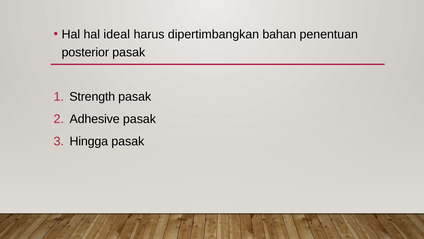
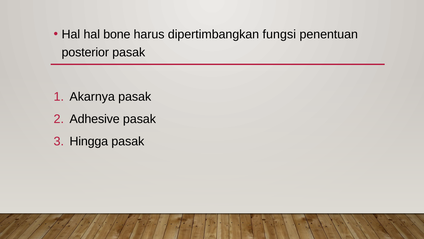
ideal: ideal -> bone (117, 34)
bahan: bahan -> fungsi (279, 34)
Strength: Strength -> Akarnya (92, 97)
